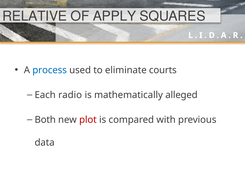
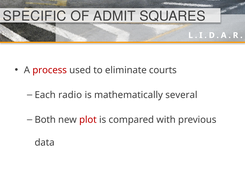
RELATIVE: RELATIVE -> SPECIFIC (35, 16)
APPLY: APPLY -> ADMIT (114, 16)
process colour: blue -> red (50, 70)
alleged: alleged -> several (181, 95)
